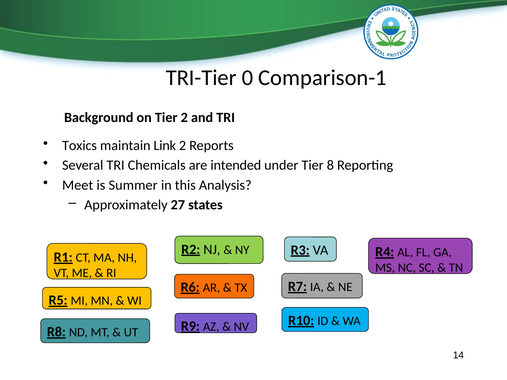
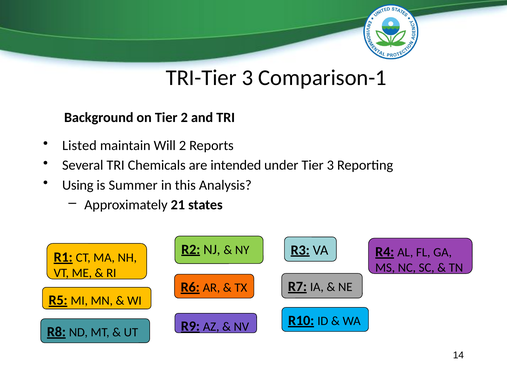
TRI-Tier 0: 0 -> 3 (247, 78)
Toxics: Toxics -> Listed (79, 146)
Link: Link -> Will (165, 146)
Tier 8: 8 -> 3 (330, 165)
Meet: Meet -> Using (78, 185)
27: 27 -> 21 (178, 205)
